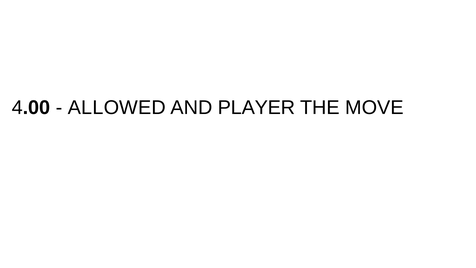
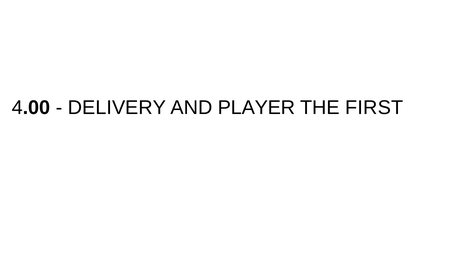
ALLOWED: ALLOWED -> DELIVERY (117, 107)
MOVE: MOVE -> FIRST (374, 107)
